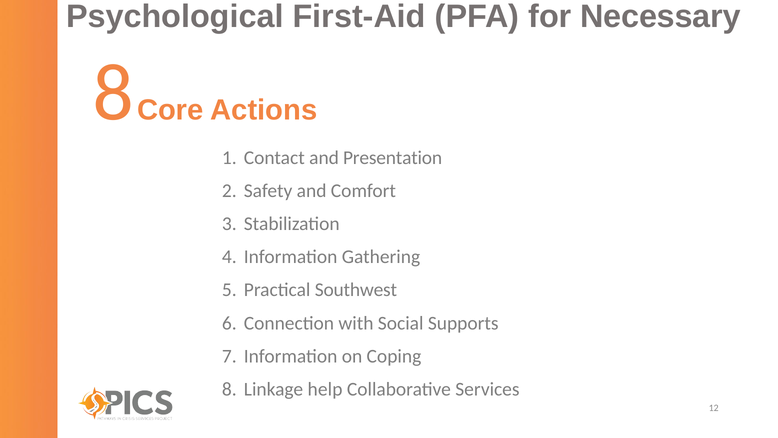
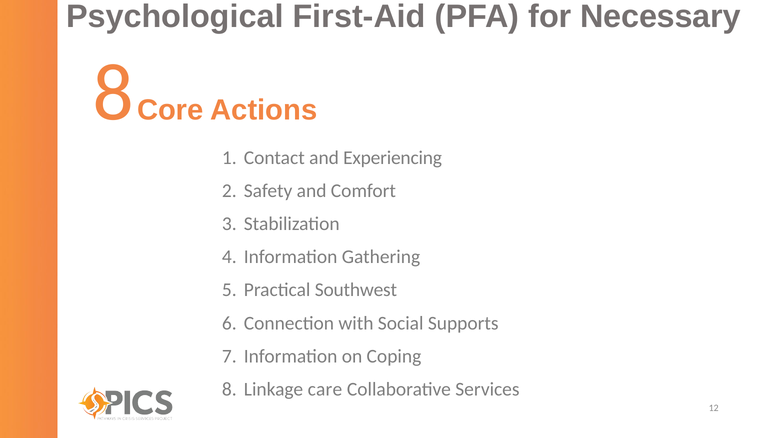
Presentation: Presentation -> Experiencing (393, 157)
help: help -> care (325, 389)
